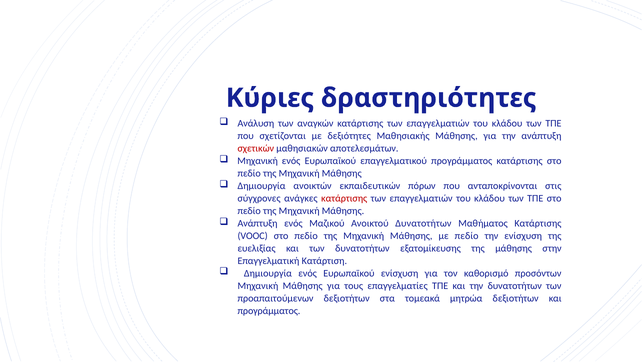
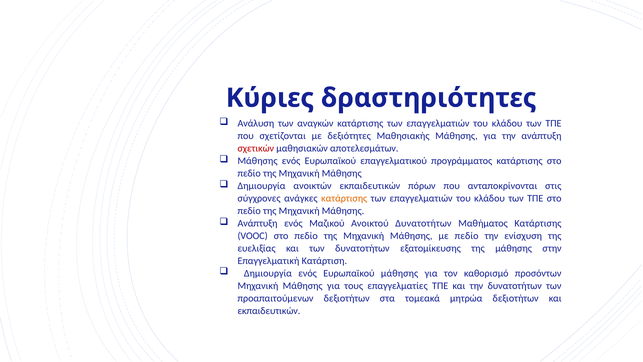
Μηχανική: Μηχανική -> Μάθησης (258, 161)
κατάρτισης colour: red -> orange (344, 198)
Ευρωπαϊκού ενίσχυση: ενίσχυση -> μάθησης (400, 273)
προγράμματος: προγράμματος -> εκπαιδευτικών (269, 310)
